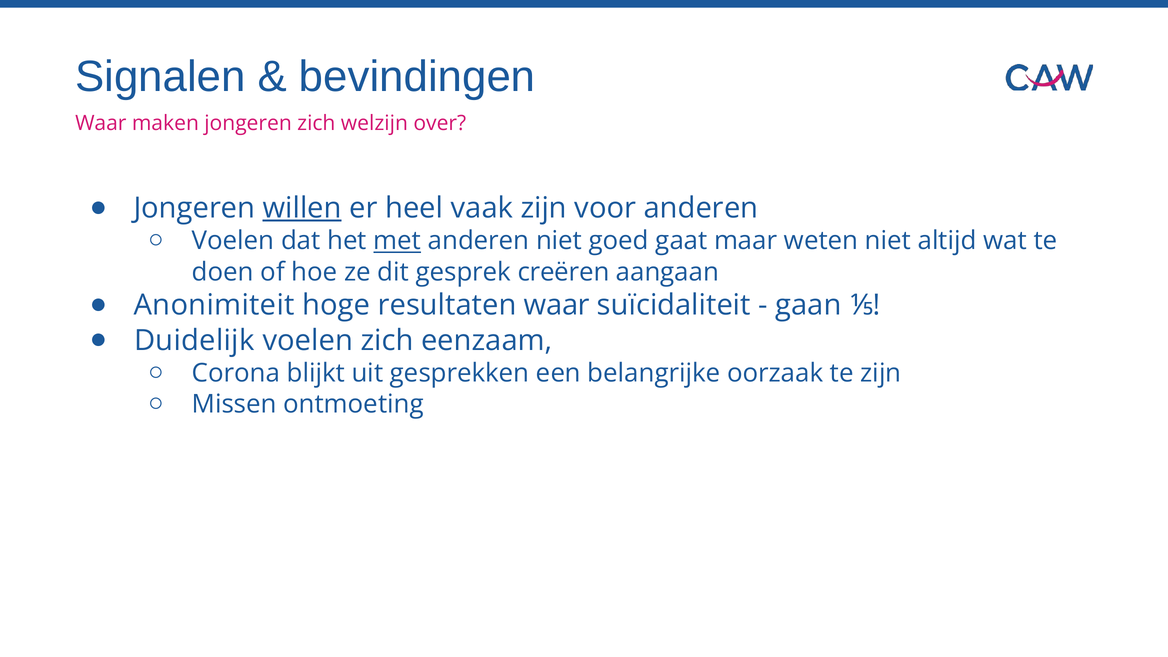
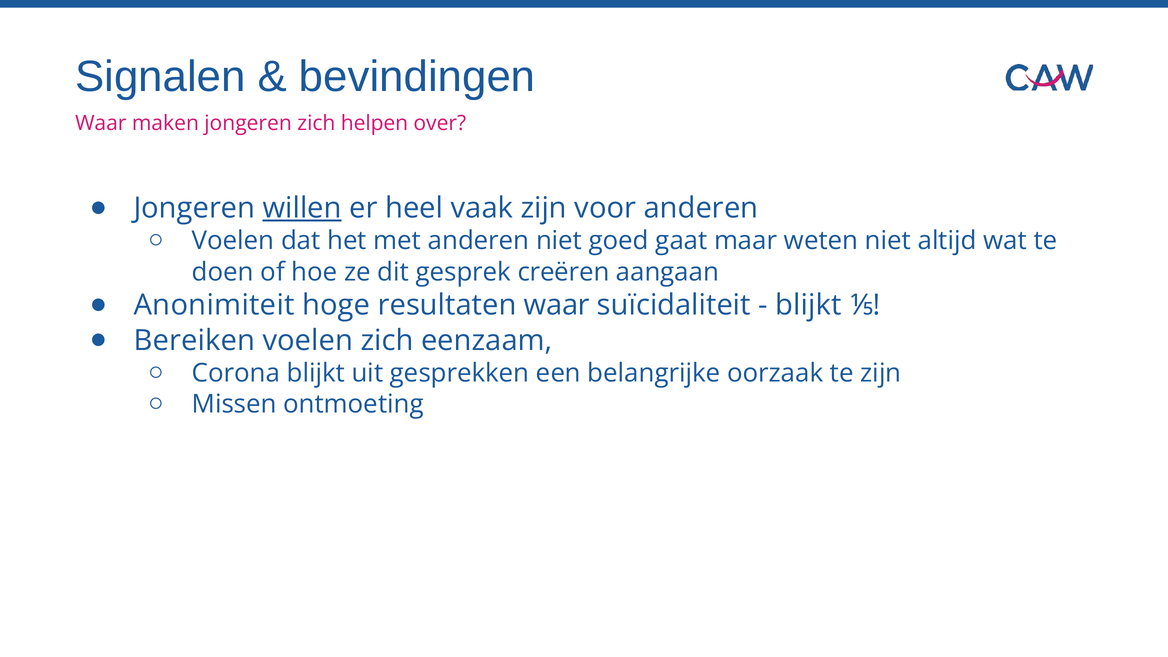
welzijn: welzijn -> helpen (374, 123)
met underline: present -> none (397, 241)
gaan: gaan -> blijkt (808, 305)
Duidelijk: Duidelijk -> Bereiken (194, 340)
